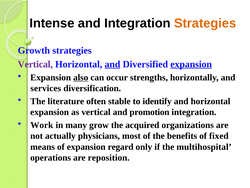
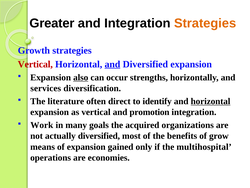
Intense: Intense -> Greater (52, 23)
Vertical colour: purple -> red (35, 64)
expansion underline: present -> none (191, 64)
stable: stable -> direct (119, 101)
horizontal underline: none -> present (211, 101)
grow: grow -> goals (99, 125)
actually physicians: physicians -> diversified (99, 136)
fixed: fixed -> grow (219, 136)
regard: regard -> gained (121, 146)
reposition: reposition -> economies (109, 157)
